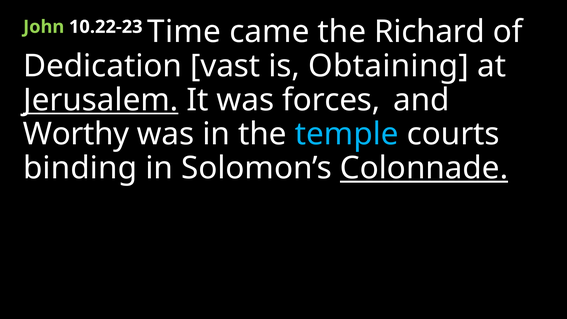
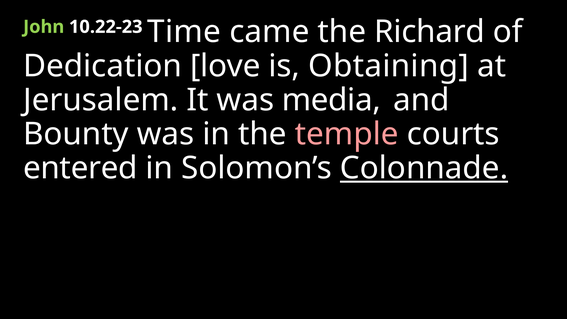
vast: vast -> love (225, 66)
Jerusalem underline: present -> none (101, 100)
forces: forces -> media (331, 100)
Worthy: Worthy -> Bounty (76, 134)
temple colour: light blue -> pink (347, 134)
binding: binding -> entered (80, 168)
